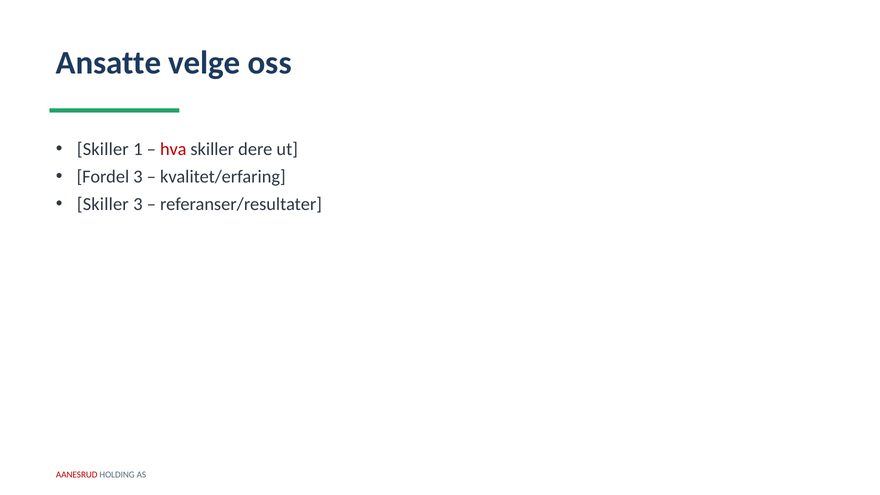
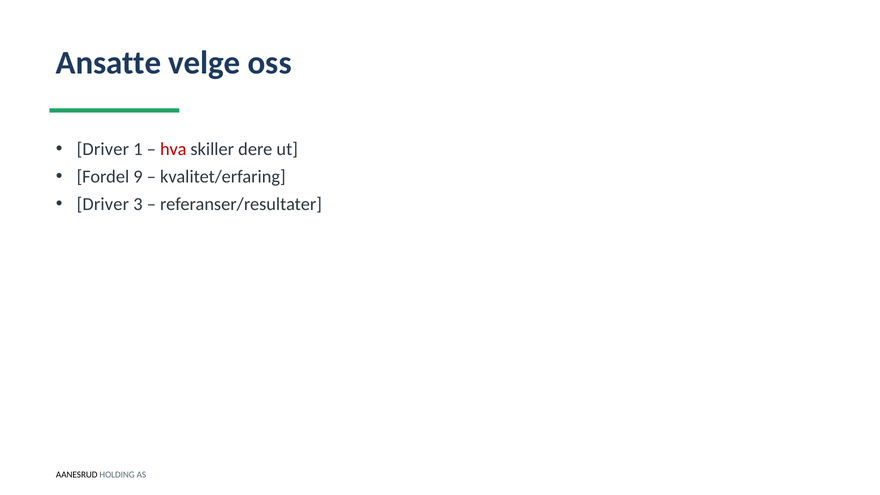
Skiller: Skiller -> Driver (103, 149)
Fordel 3: 3 -> 9 (138, 177)
Skiller: Skiller -> Driver (103, 204)
AANESRUD colour: red -> black (77, 475)
